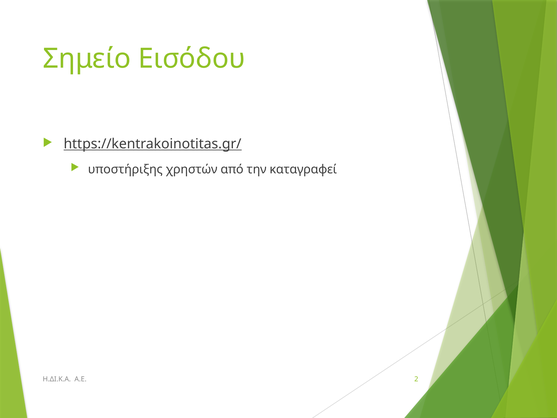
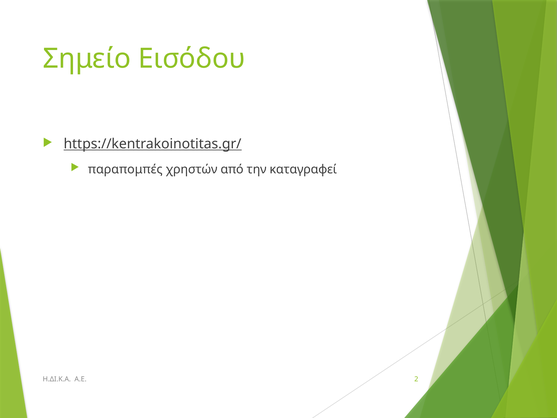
υποστήριξης: υποστήριξης -> παραπομπές (125, 169)
